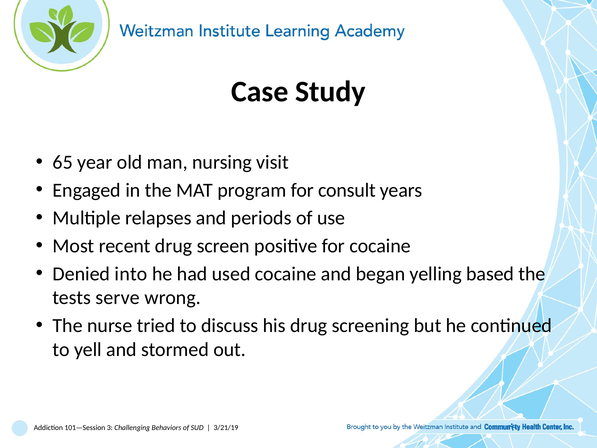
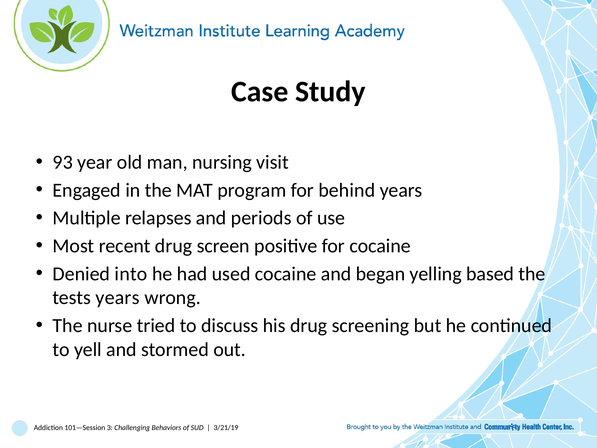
65: 65 -> 93 (63, 162)
consult: consult -> behind (347, 190)
tests serve: serve -> years (118, 298)
